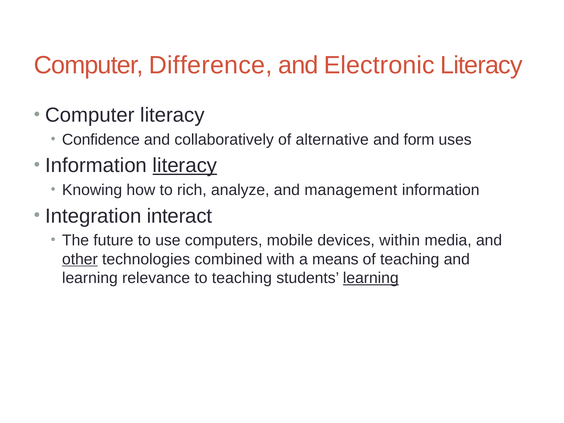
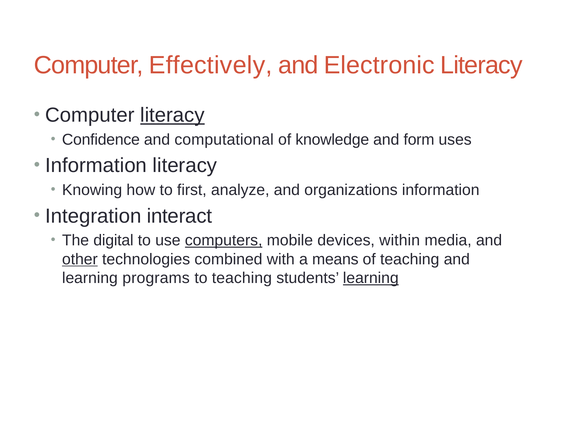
Difference: Difference -> Effectively (211, 65)
literacy underline: none -> present (172, 115)
collaboratively: collaboratively -> computational (224, 140)
alternative: alternative -> knowledge (332, 140)
literacy underline: present -> none (185, 166)
rich: rich -> first (192, 190)
management: management -> organizations (351, 190)
future: future -> digital (113, 240)
computers underline: none -> present (224, 240)
relevance: relevance -> programs (156, 278)
